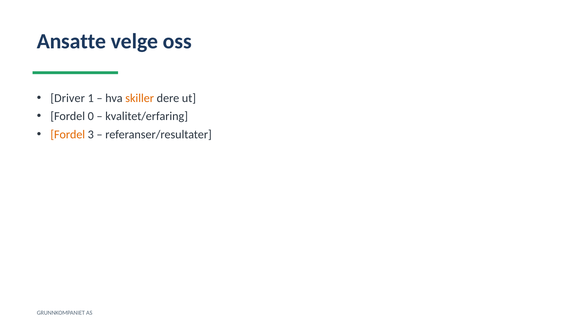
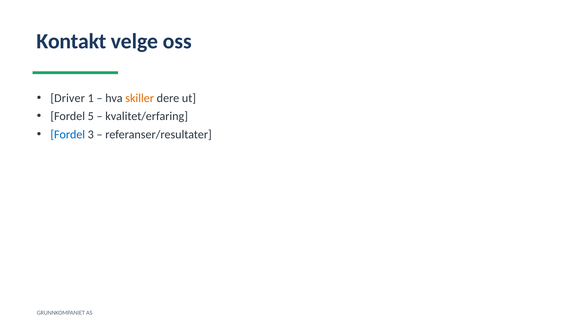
Ansatte: Ansatte -> Kontakt (71, 41)
0: 0 -> 5 (91, 116)
Fordel colour: orange -> blue (68, 134)
